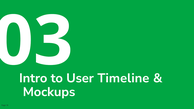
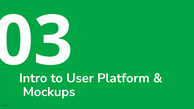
Timeline: Timeline -> Platform (123, 78)
